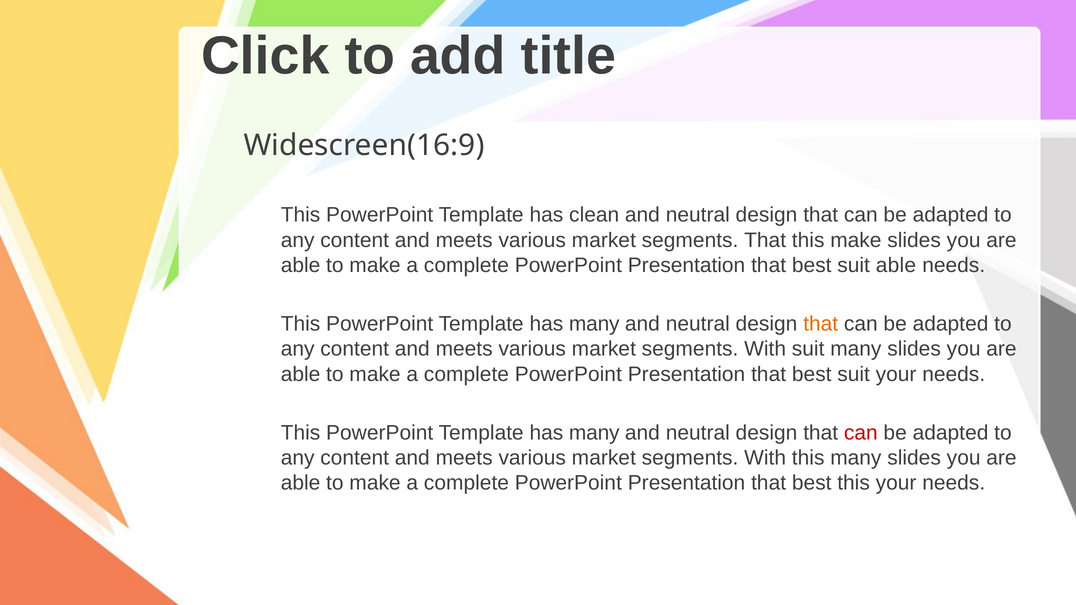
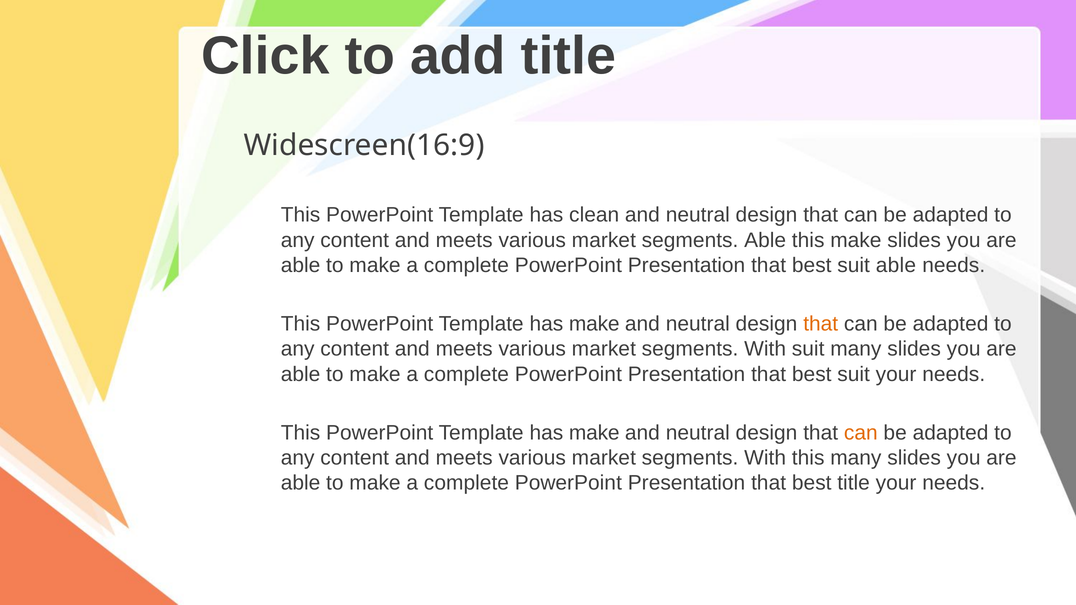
segments That: That -> Able (765, 240)
many: many -> make (594, 324)
many: many -> make (594, 433)
can colour: red -> orange (861, 433)
best this: this -> title (854, 483)
